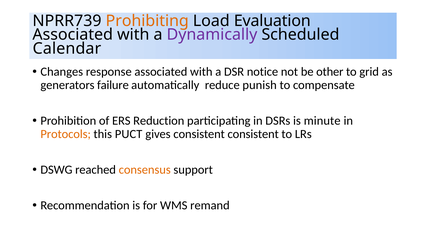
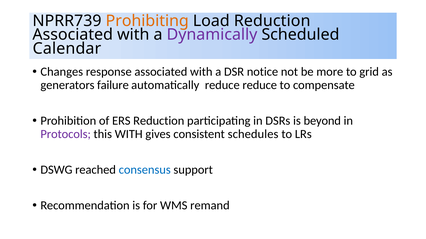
Load Evaluation: Evaluation -> Reduction (272, 21)
other: other -> more (330, 72)
reduce punish: punish -> reduce (260, 85)
minute: minute -> beyond (322, 121)
Protocols colour: orange -> purple (66, 135)
this PUCT: PUCT -> WITH (129, 135)
consistent consistent: consistent -> schedules (253, 135)
consensus colour: orange -> blue (145, 170)
